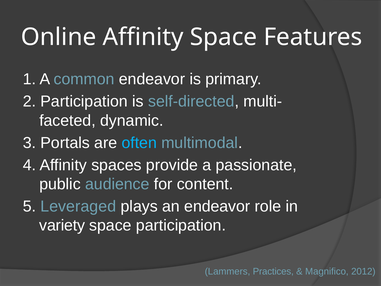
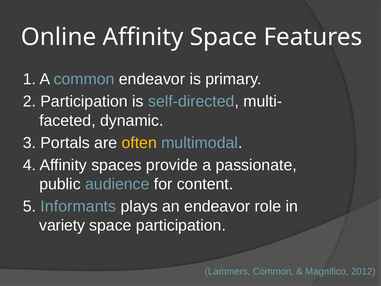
often colour: light blue -> yellow (139, 143)
Leveraged: Leveraged -> Informants (78, 206)
Lammers Practices: Practices -> Common (273, 271)
